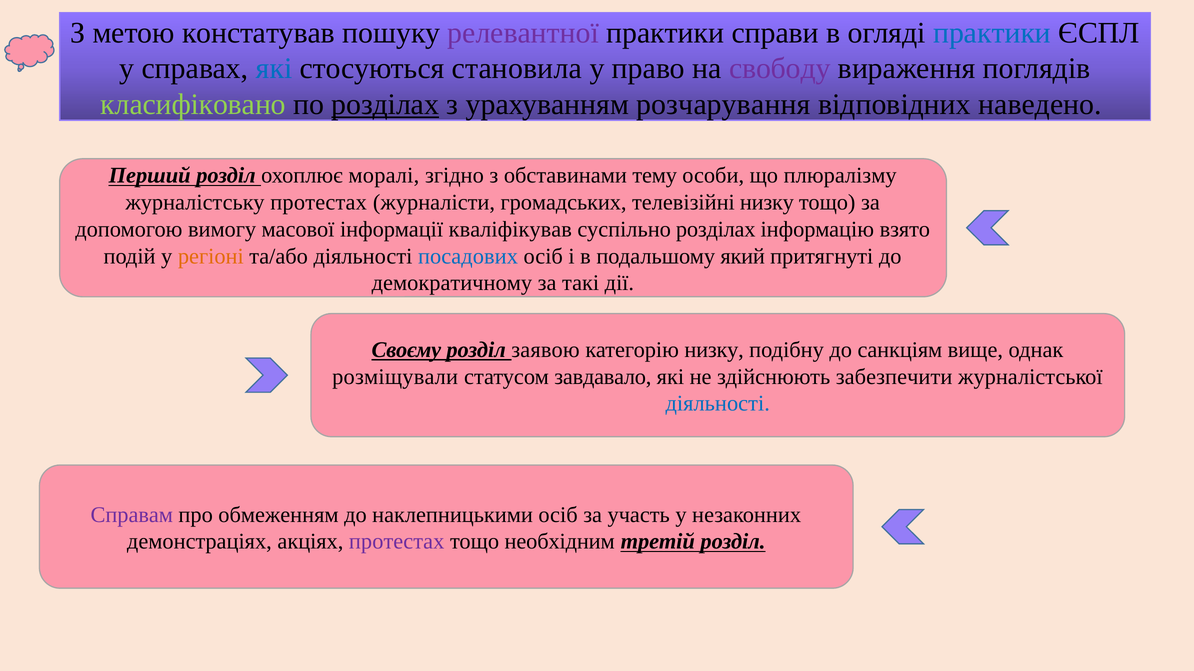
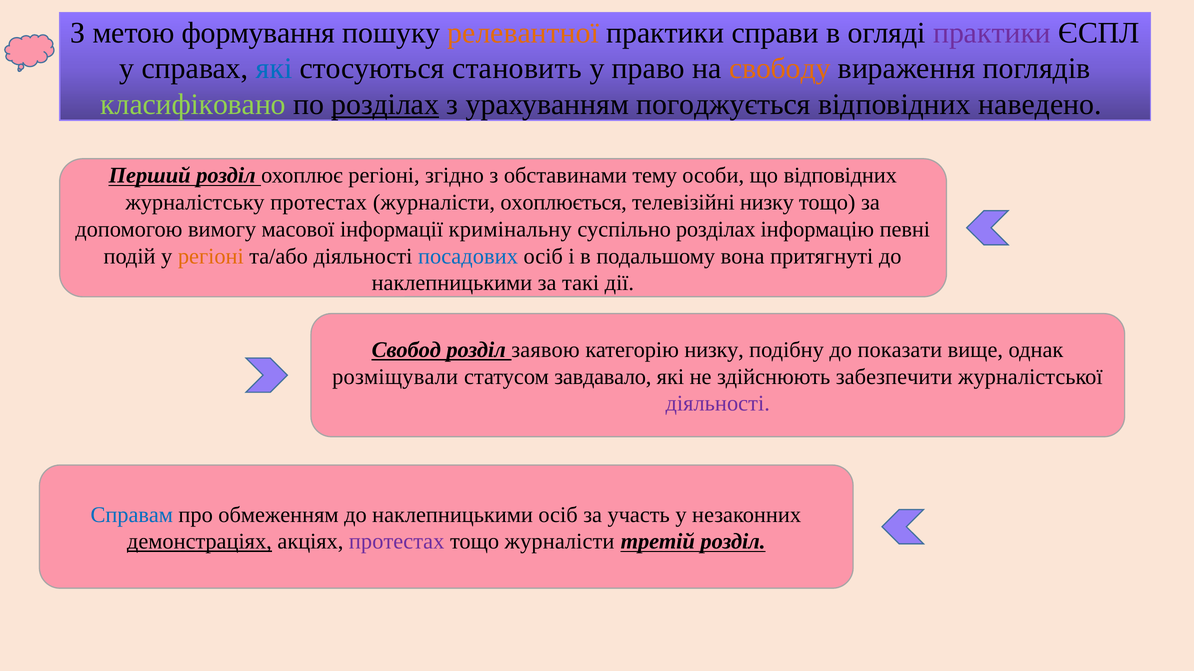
констатував: констатував -> формування (259, 33)
релевантної colour: purple -> orange (523, 33)
практики colour: blue -> purple (992, 33)
становила: становила -> становить (517, 69)
свободу colour: purple -> orange (780, 69)
розчарування: розчарування -> погоджується (724, 104)
охоплює моралі: моралі -> регіоні (384, 176)
що плюралізму: плюралізму -> відповідних (840, 176)
громадських: громадських -> охоплюється (564, 203)
кваліфікував: кваліфікував -> кримінальну (510, 229)
взято: взято -> певні (905, 229)
який: який -> вона (743, 256)
демократичному: демократичному -> наклепницькими (452, 283)
Своєму: Своєму -> Свобод (406, 350)
санкціям: санкціям -> показати (900, 350)
діяльності colour: blue -> purple (718, 404)
Справам colour: purple -> blue (132, 515)
демонстраціях underline: none -> present (199, 542)
тощо необхідним: необхідним -> журналісти (560, 542)
